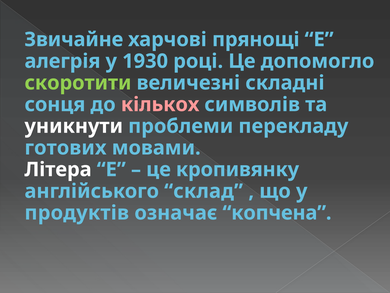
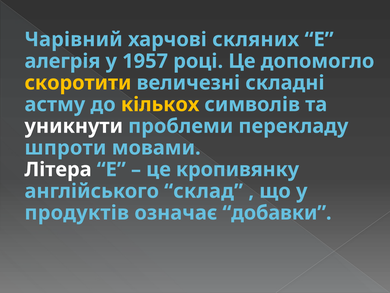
Звичайне: Звичайне -> Чарівний (74, 39)
прянощі: прянощі -> скляних (256, 39)
1930: 1930 -> 1957 (145, 61)
скоротити colour: light green -> yellow (78, 83)
сонця: сонця -> астму (55, 104)
кількох colour: pink -> yellow (160, 104)
готових: готових -> шпроти (65, 148)
копчена: копчена -> добавки (277, 213)
